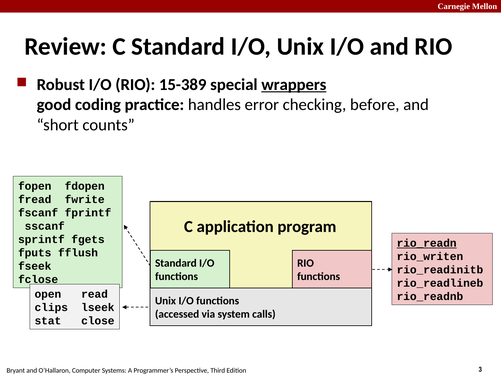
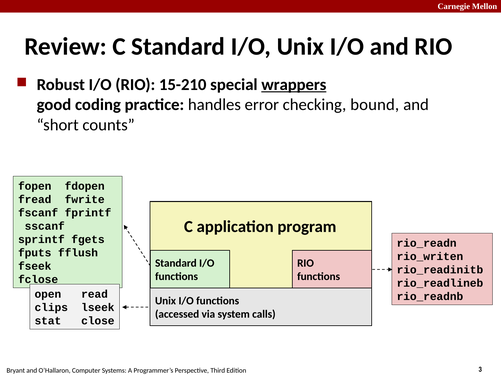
15-389: 15-389 -> 15-210 (183, 85)
before: before -> bound (375, 105)
rio_readn underline: present -> none (427, 243)
